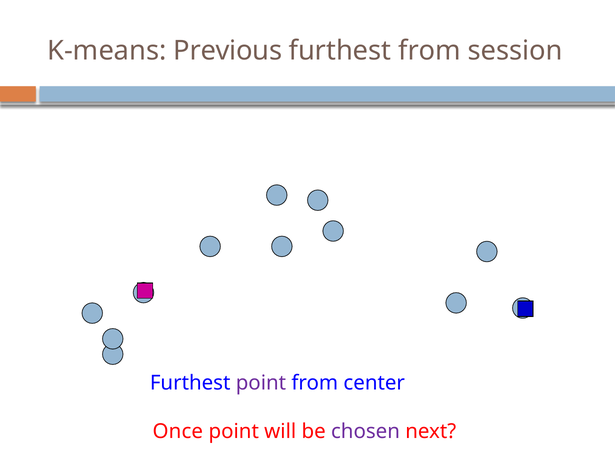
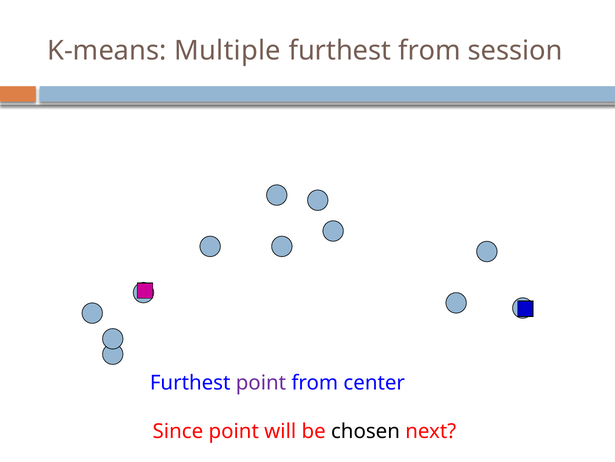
Previous: Previous -> Multiple (227, 51)
Once: Once -> Since (178, 431)
chosen colour: purple -> black (365, 431)
